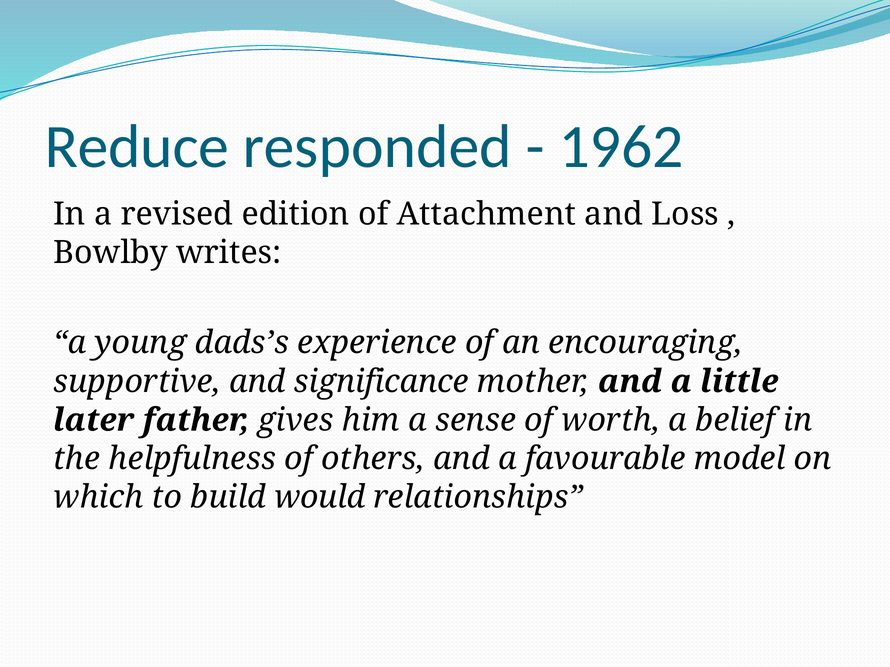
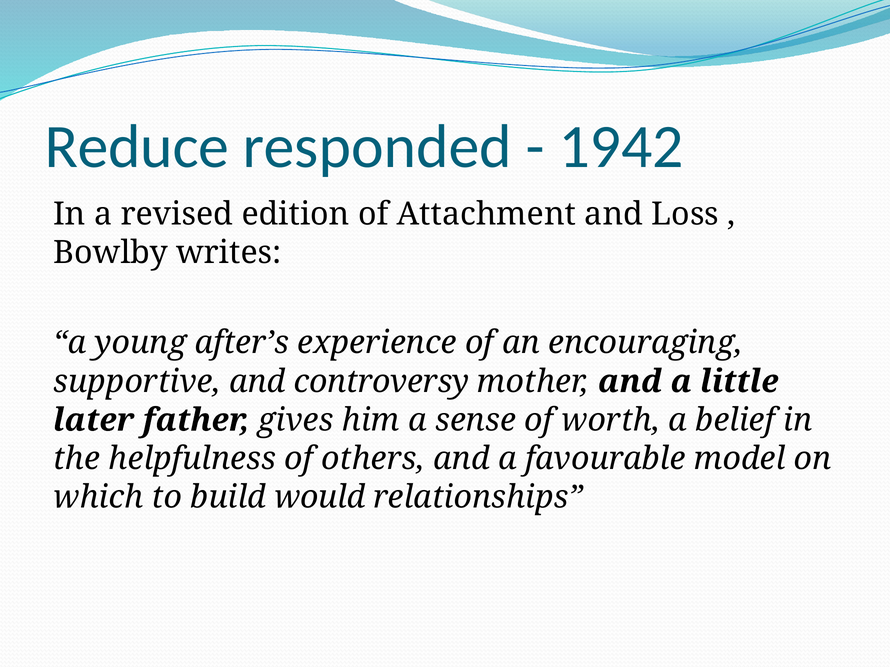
1962: 1962 -> 1942 (621, 147)
dads’s: dads’s -> after’s (242, 343)
significance: significance -> controversy (381, 382)
